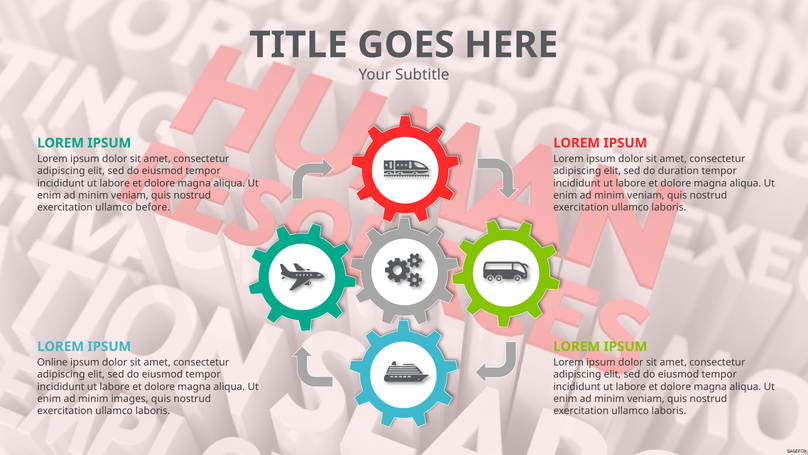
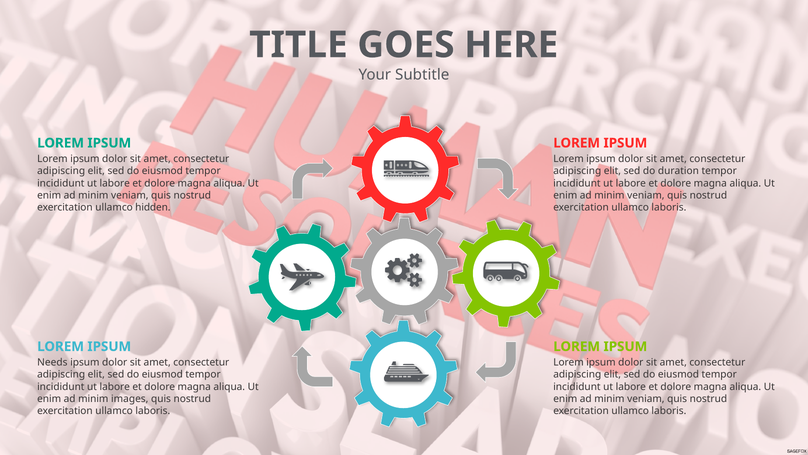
before: before -> hidden (153, 207)
Online: Online -> Needs (52, 362)
